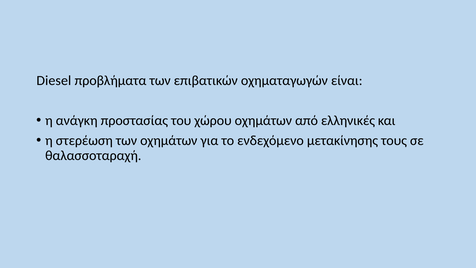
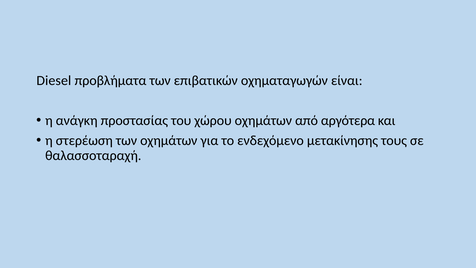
ελληνικές: ελληνικές -> αργότερα (348, 120)
